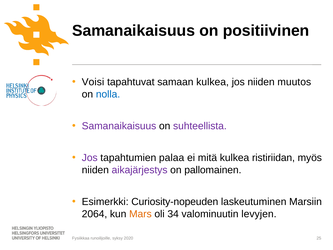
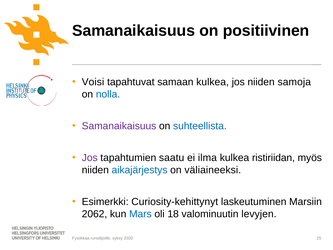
muutos: muutos -> samoja (294, 82)
suhteellista colour: purple -> blue (200, 126)
palaa: palaa -> saatu (172, 158)
mitä: mitä -> ilma (207, 158)
aikajärjestys colour: purple -> blue (140, 170)
pallomainen: pallomainen -> väliaineeksi (213, 170)
Curiosity-nopeuden: Curiosity-nopeuden -> Curiosity-kehittynyt (175, 202)
2064: 2064 -> 2062 (95, 214)
Mars colour: orange -> blue (140, 214)
34: 34 -> 18 (173, 214)
